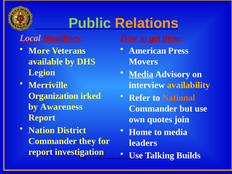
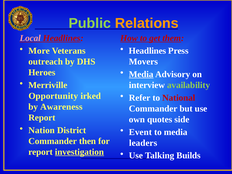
American: American -> Headlines (147, 51)
available: available -> outreach (46, 62)
Legion: Legion -> Heroes (42, 72)
availability colour: yellow -> light green (189, 85)
Organization: Organization -> Opportunity (53, 96)
National colour: orange -> red (179, 98)
join: join -> side (182, 119)
Home: Home -> Event (140, 132)
they: they -> then (88, 141)
investigation underline: none -> present (79, 152)
